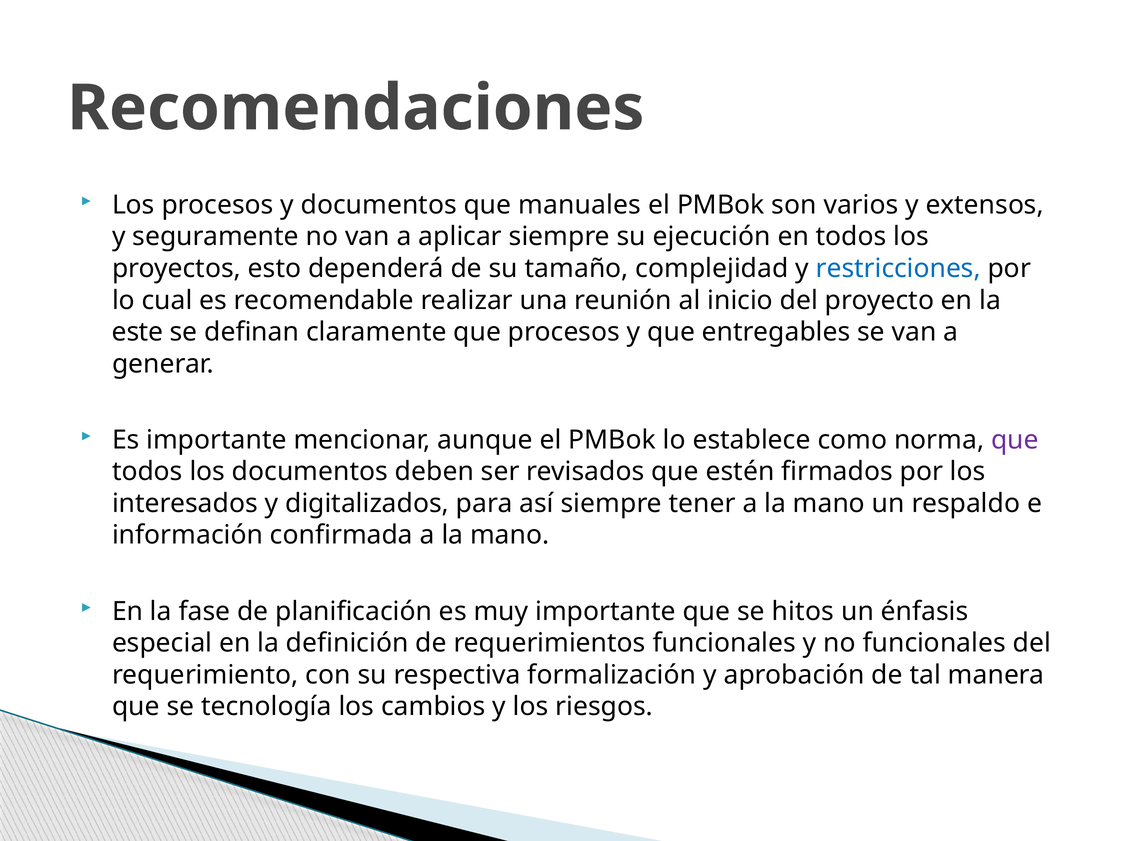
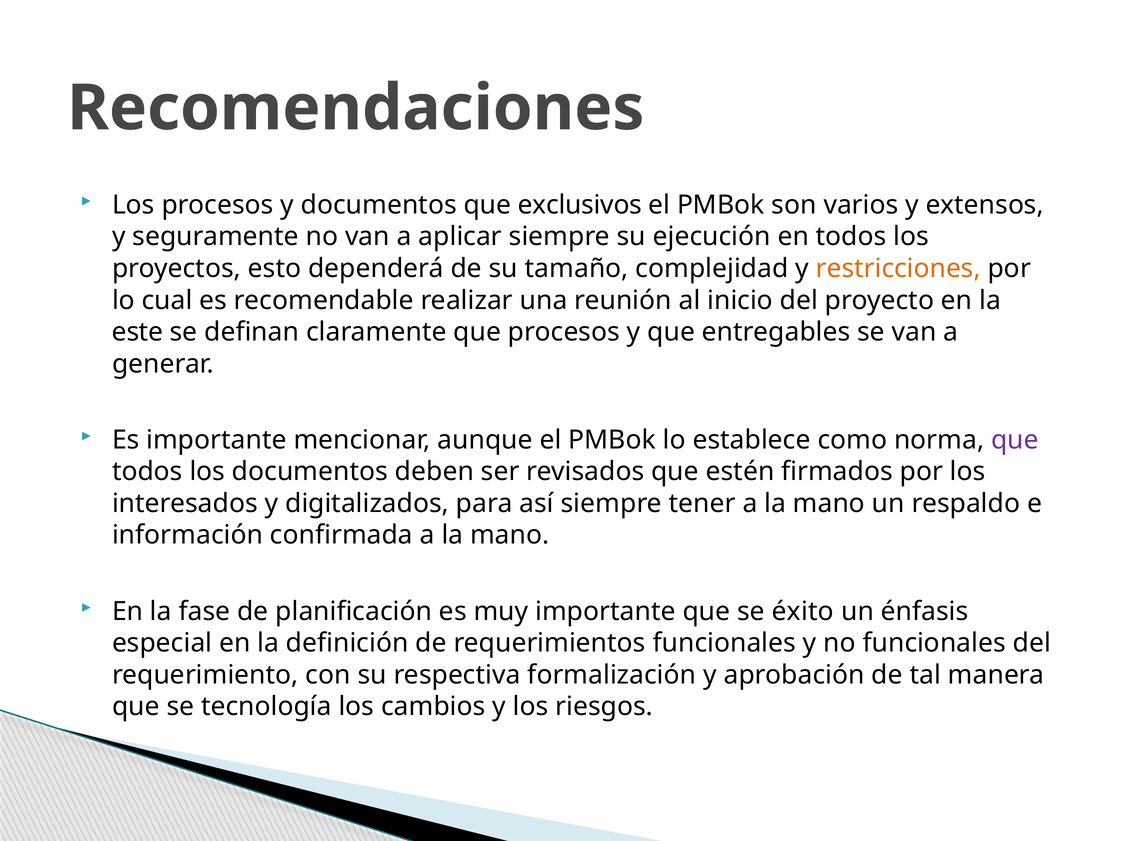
manuales: manuales -> exclusivos (580, 205)
restricciones colour: blue -> orange (898, 269)
hitos: hitos -> éxito (803, 612)
